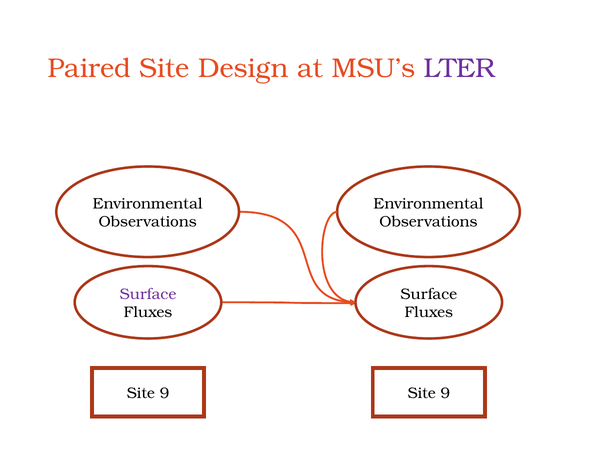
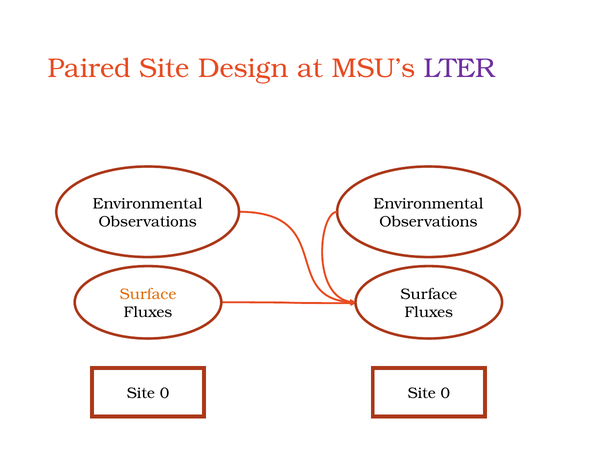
Surface colour: purple -> orange (148, 294)
9: 9 -> 0 (164, 393)
9: 9 -> 0 (445, 393)
